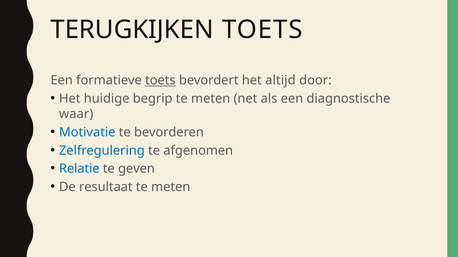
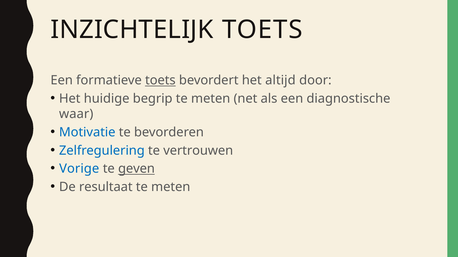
TERUGKIJKEN: TERUGKIJKEN -> INZICHTELIJK (132, 30)
afgenomen: afgenomen -> vertrouwen (198, 151)
Relatie: Relatie -> Vorige (79, 169)
geven underline: none -> present (136, 169)
